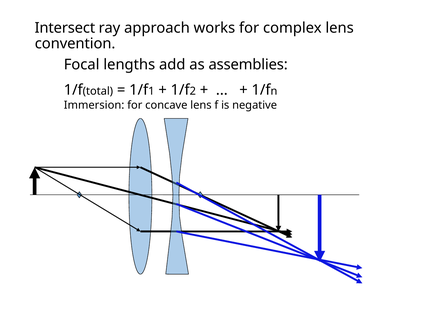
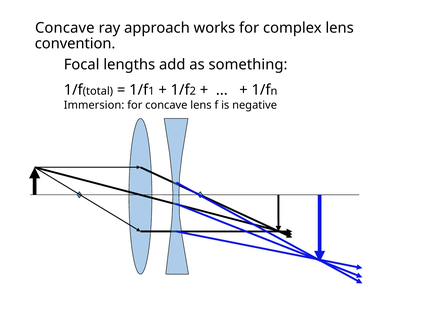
Intersect: Intersect -> Concave (65, 28)
assemblies: assemblies -> something (248, 65)
